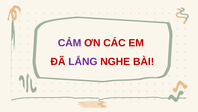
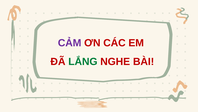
LẮNG colour: purple -> green (83, 61)
